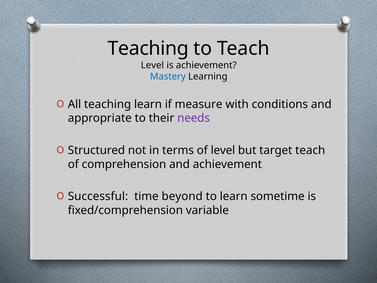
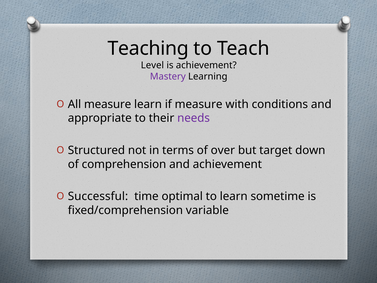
Mastery colour: blue -> purple (168, 76)
All teaching: teaching -> measure (108, 104)
of level: level -> over (223, 150)
target teach: teach -> down (310, 150)
beyond: beyond -> optimal (182, 196)
